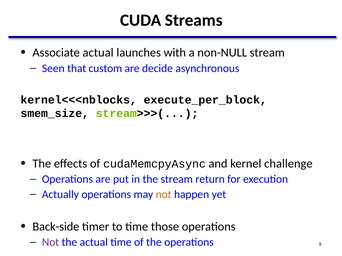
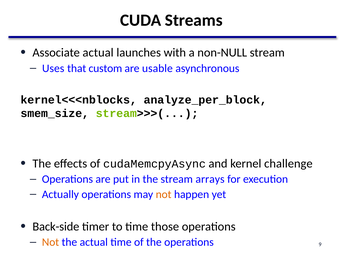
Seen: Seen -> Uses (53, 68)
decide: decide -> usable (157, 68)
execute_per_block: execute_per_block -> analyze_per_block (205, 100)
return: return -> arrays (210, 180)
Not colour: purple -> orange (50, 243)
